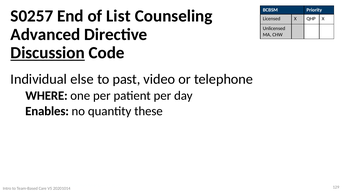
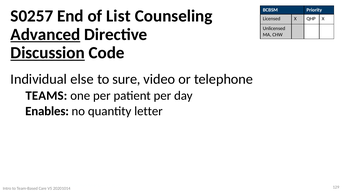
Advanced underline: none -> present (45, 34)
past: past -> sure (126, 79)
WHERE: WHERE -> TEAMS (46, 96)
these: these -> letter (148, 111)
